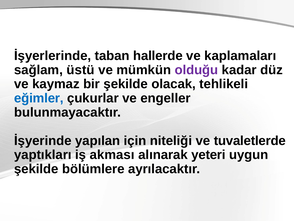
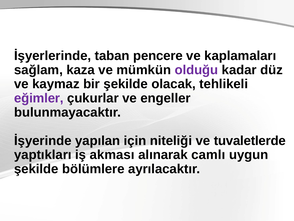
hallerde: hallerde -> pencere (158, 56)
üstü: üstü -> kaza (81, 70)
eğimler colour: blue -> purple (39, 98)
yeteri: yeteri -> camlı (208, 154)
